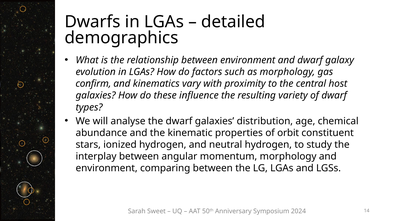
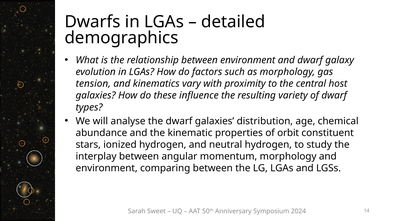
confirm: confirm -> tension (93, 84)
